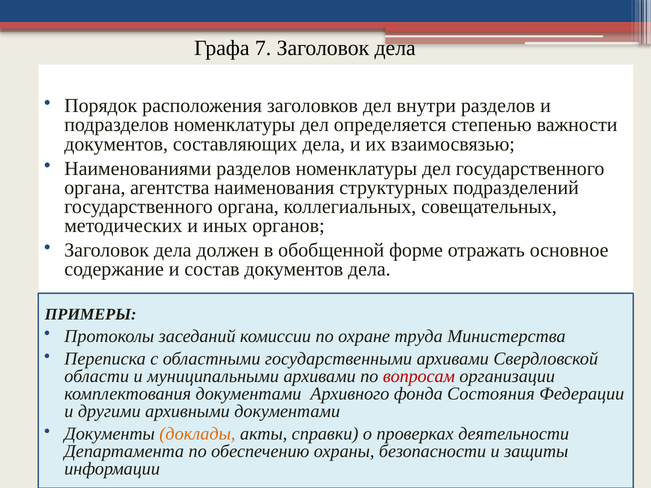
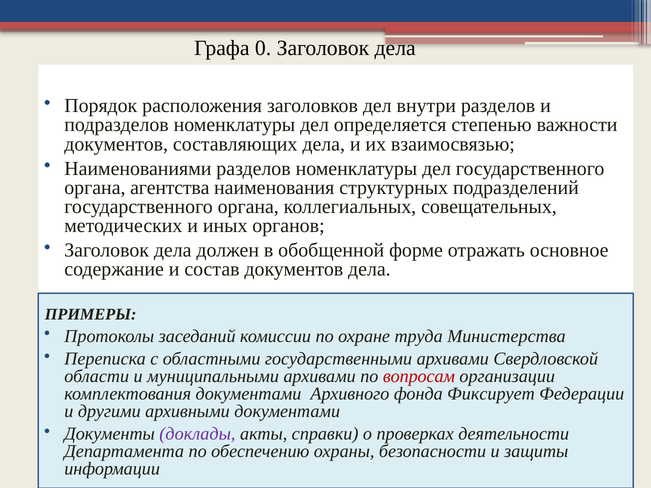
7: 7 -> 0 (263, 48)
Состояния: Состояния -> Фиксирует (491, 394)
доклады colour: orange -> purple (197, 434)
